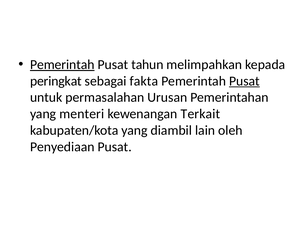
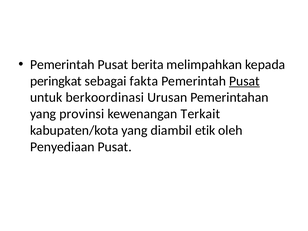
Pemerintah underline: present -> none (62, 65)
tahun: tahun -> berita (147, 65)
permasalahan: permasalahan -> berkoordinasi (105, 97)
menteri: menteri -> provinsi (82, 114)
lain: lain -> etik (205, 130)
